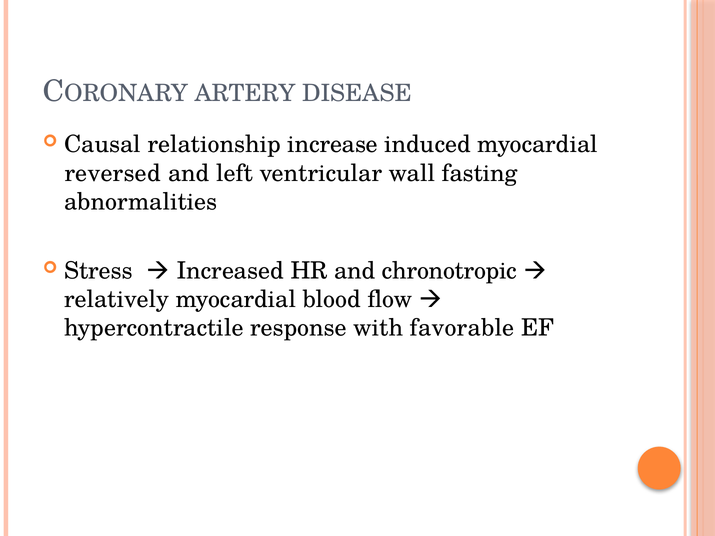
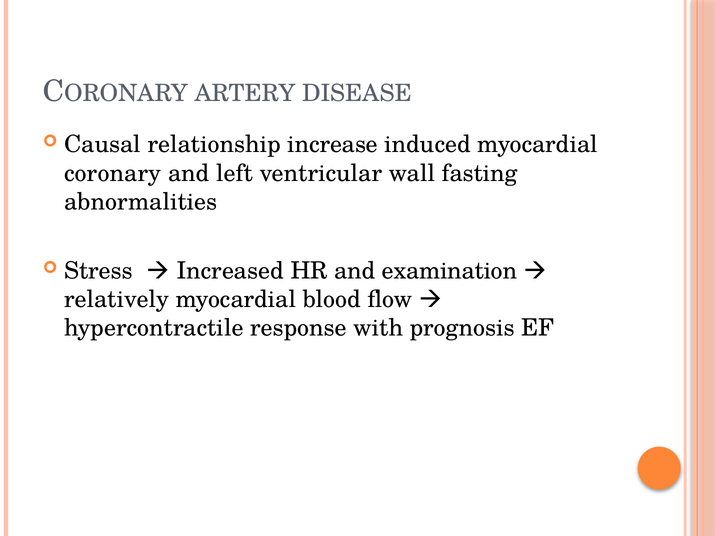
reversed: reversed -> coronary (113, 173)
chronotropic: chronotropic -> examination (450, 271)
favorable: favorable -> prognosis (462, 328)
